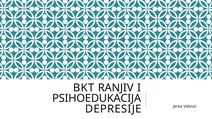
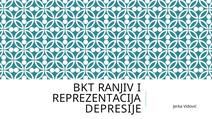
PSIHOEDUKACIJA: PSIHOEDUKACIJA -> REPREZENTACIJA (97, 98)
